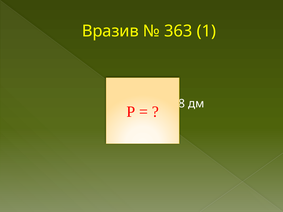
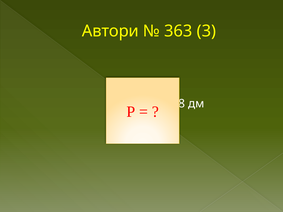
Вразив: Вразив -> Автори (110, 31)
1: 1 -> 3 (206, 31)
